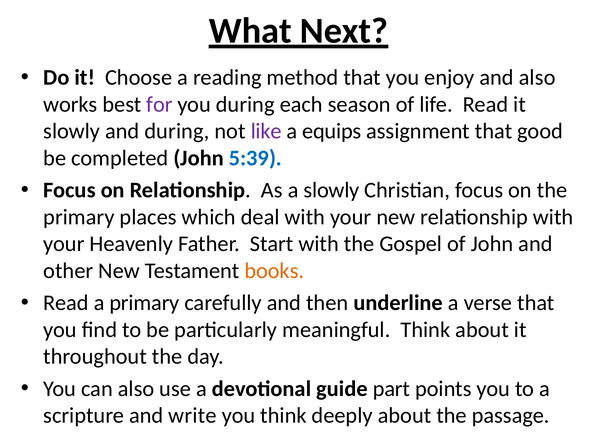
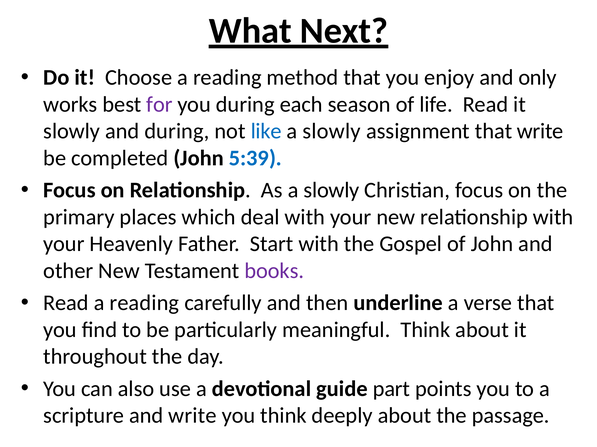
and also: also -> only (537, 78)
like colour: purple -> blue (266, 131)
equips: equips -> slowly (332, 131)
that good: good -> write (540, 131)
books colour: orange -> purple (274, 271)
Read a primary: primary -> reading (144, 303)
